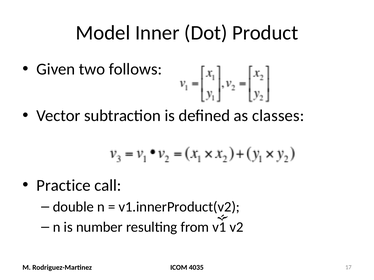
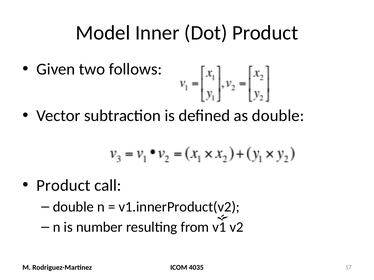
as classes: classes -> double (278, 116)
Practice: Practice -> Product (63, 186)
